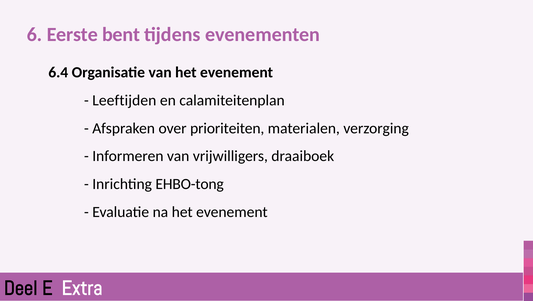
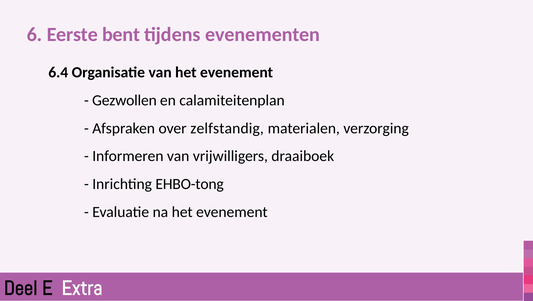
Leeftijden: Leeftijden -> Gezwollen (124, 100)
prioriteiten: prioriteiten -> zelfstandig (227, 128)
